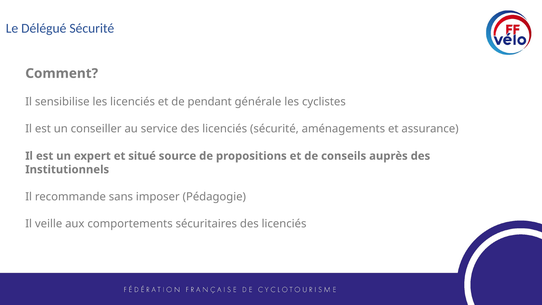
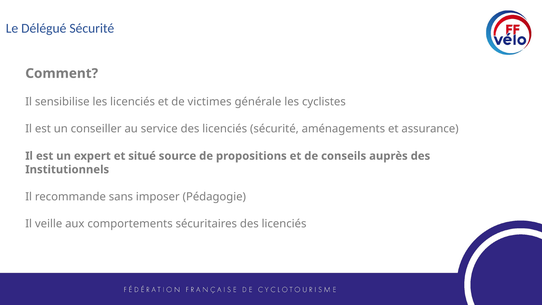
pendant: pendant -> victimes (210, 102)
